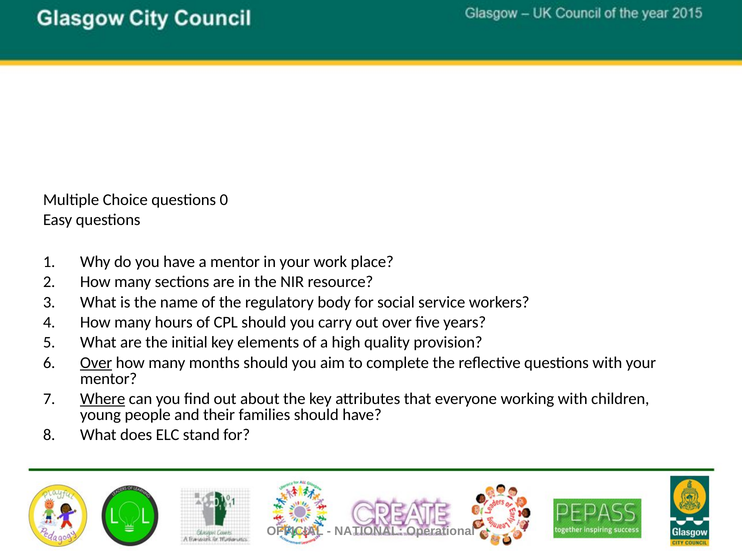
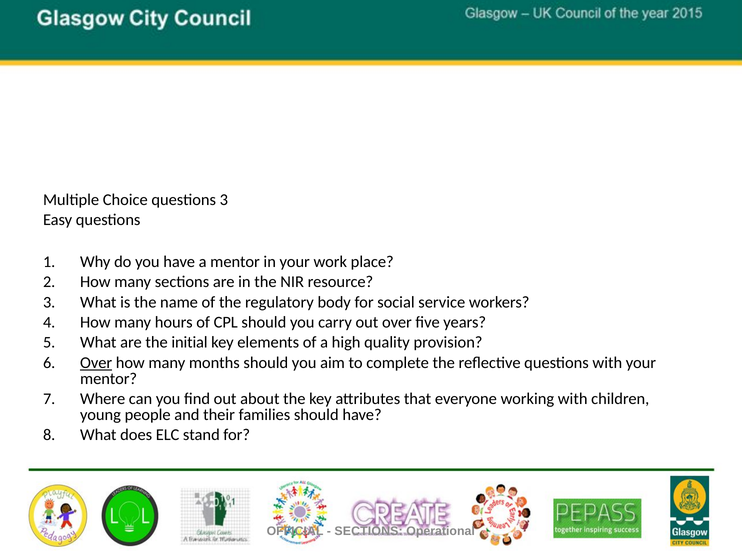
questions 0: 0 -> 3 (224, 200)
Where underline: present -> none (103, 399)
NATIONAL: NATIONAL -> SECTIONS (369, 531)
